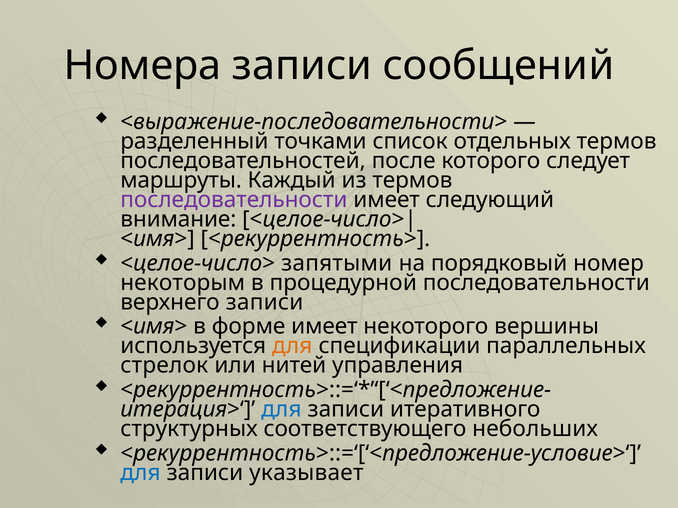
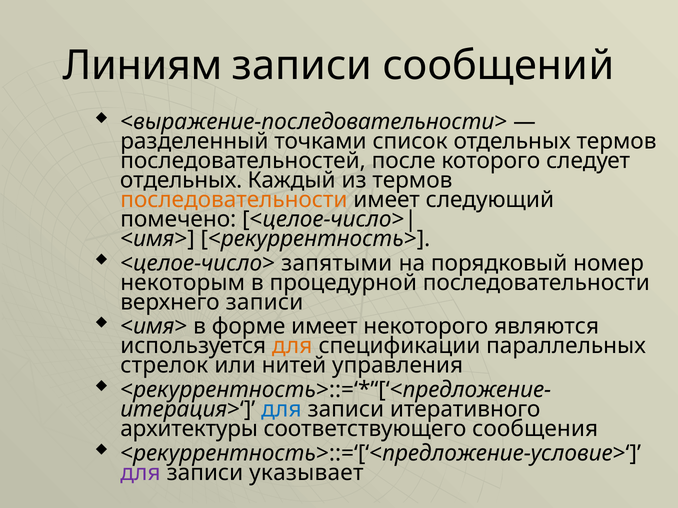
Номера: Номера -> Линиям (143, 66)
маршруты: маршруты -> отдельных (181, 180)
последовательности colour: purple -> orange (234, 200)
внимание: внимание -> помечено (178, 219)
вершины: вершины -> являются (547, 327)
структурных: структурных -> архитектуры (189, 429)
небольших: небольших -> сообщения (535, 429)
для colour: blue -> purple (140, 473)
